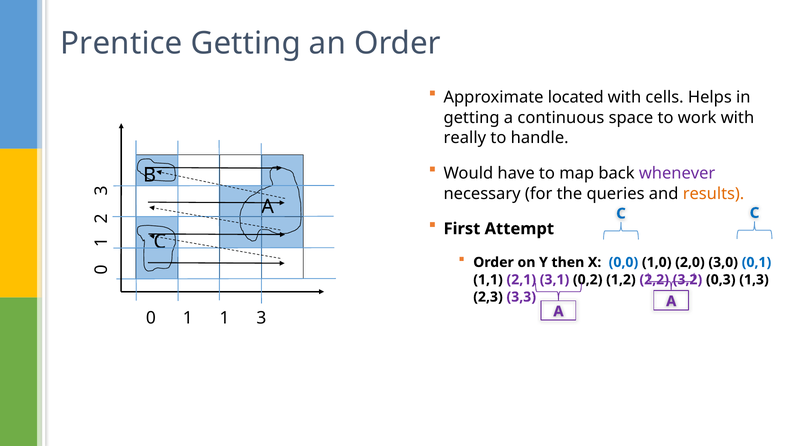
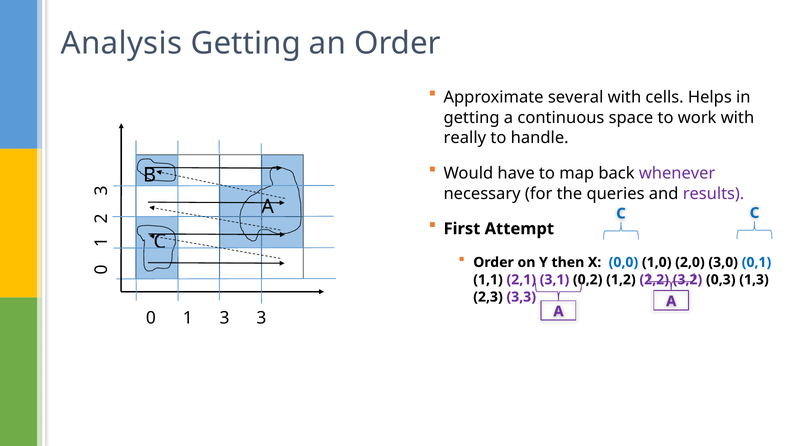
Prentice: Prentice -> Analysis (121, 44)
located: located -> several (576, 97)
results colour: orange -> purple (714, 193)
1 1: 1 -> 3 (225, 318)
